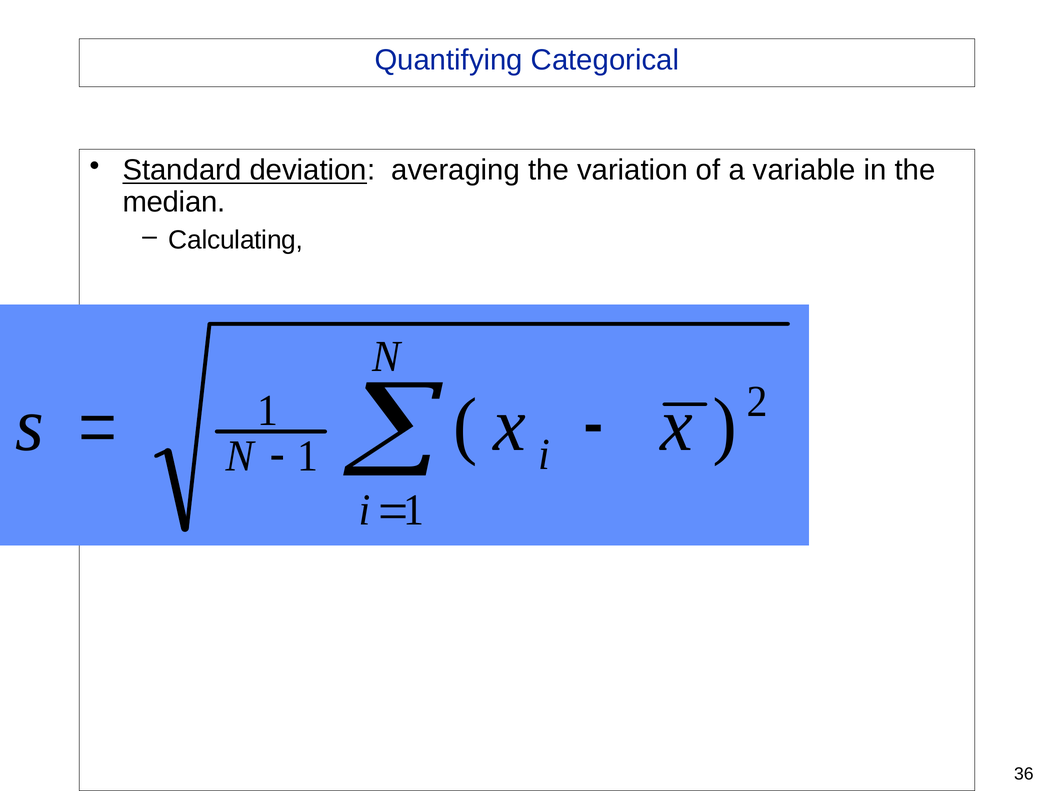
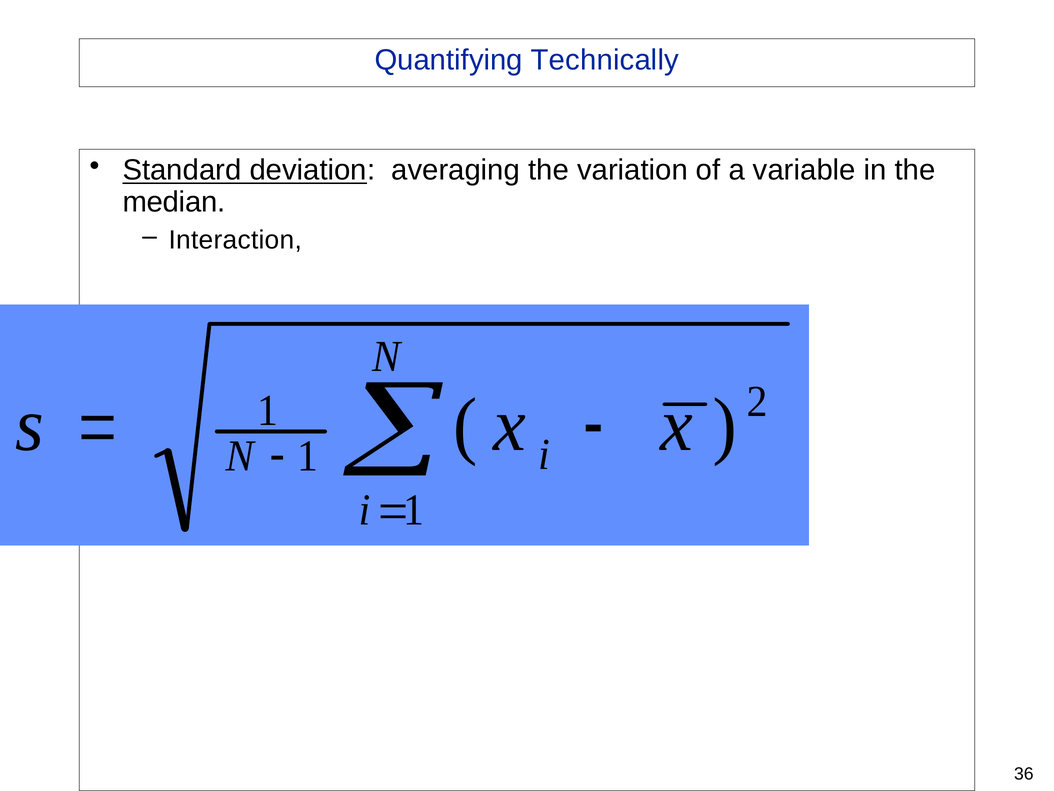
Categorical: Categorical -> Technically (605, 60)
Calculating: Calculating -> Interaction (236, 240)
